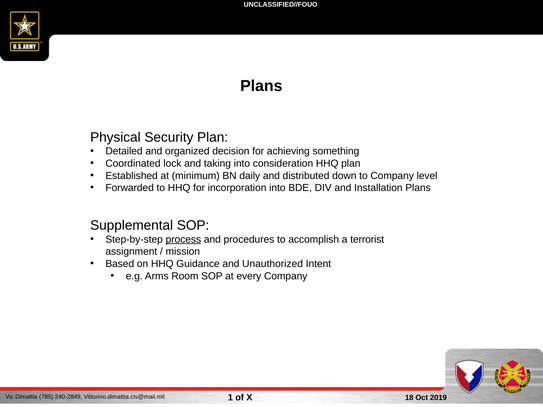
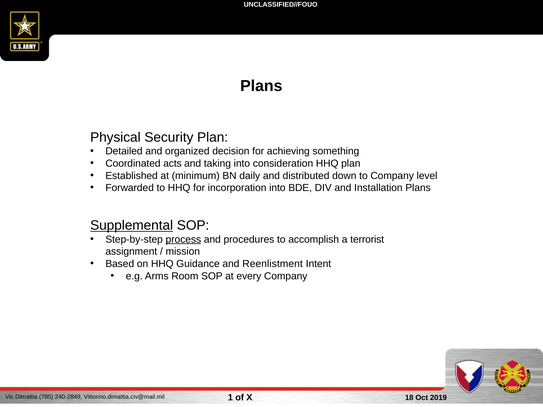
lock: lock -> acts (172, 164)
Supplemental underline: none -> present (132, 226)
Unauthorized: Unauthorized -> Reenlistment (273, 264)
